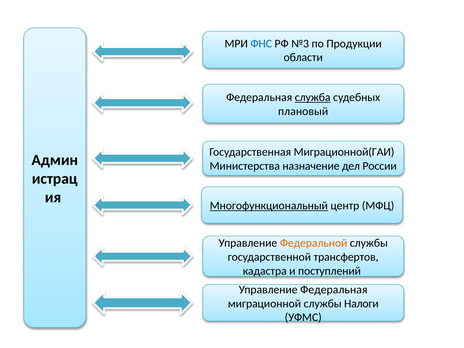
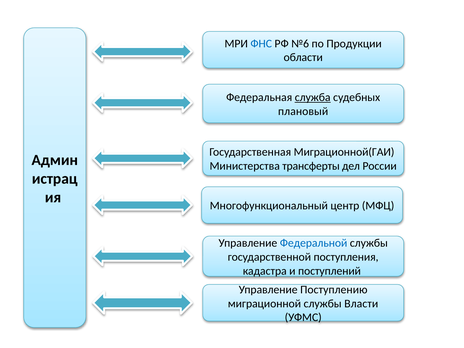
№3: №3 -> №6 (300, 44)
назначение: назначение -> трансферты (311, 166)
Многофункциональный underline: present -> none (269, 206)
Федеральной colour: orange -> blue (314, 243)
трансфертов: трансфертов -> поступления (346, 257)
Управление Федеральная: Федеральная -> Поступлению (334, 290)
Налоги: Налоги -> Власти (361, 304)
